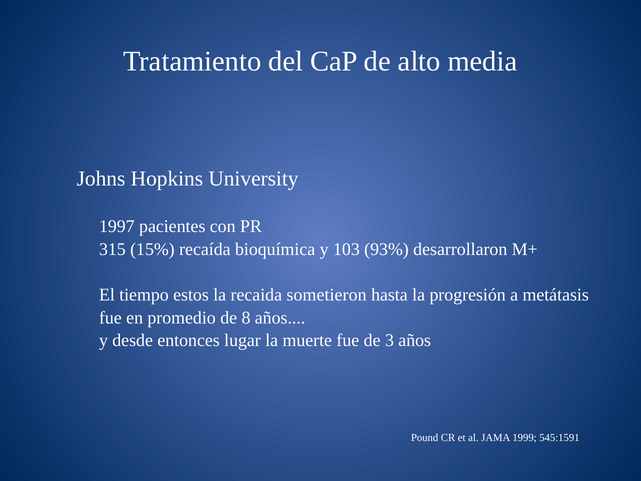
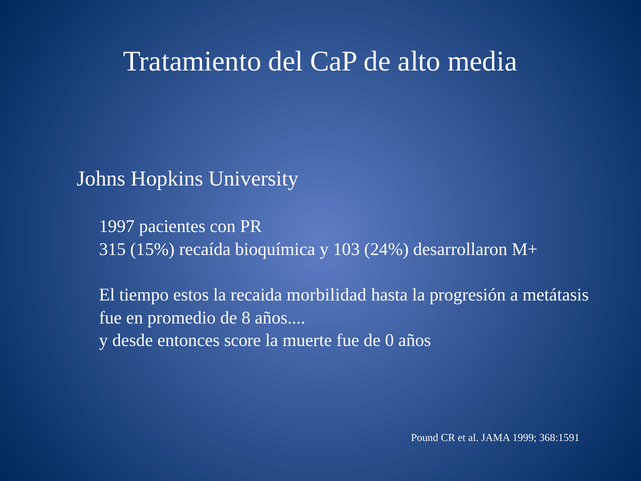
93%: 93% -> 24% (387, 249)
sometieron: sometieron -> morbilidad (327, 295)
lugar: lugar -> score (243, 340)
3: 3 -> 0 (389, 340)
545:1591: 545:1591 -> 368:1591 (559, 438)
